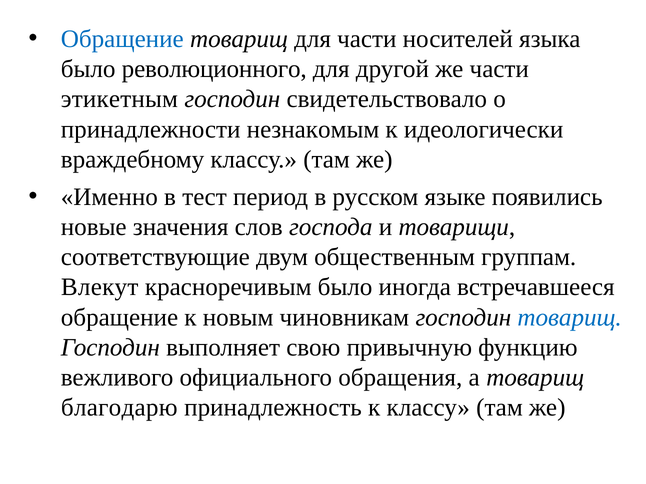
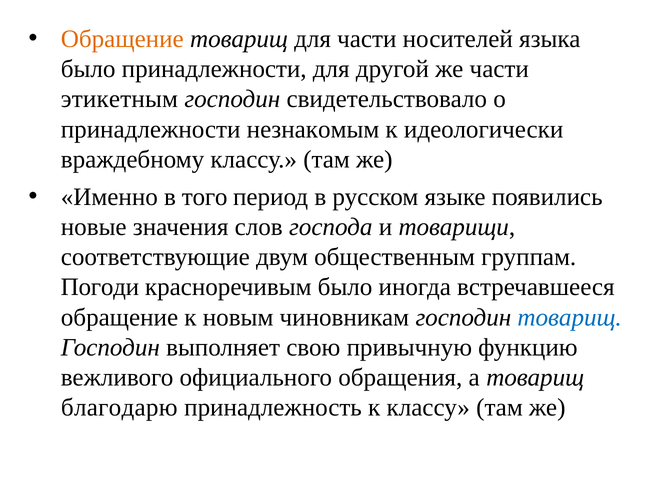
Обращение colour: blue -> orange (122, 39)
было революционного: революционного -> принадлежности (214, 69)
тест: тест -> того (205, 197)
Влекут: Влекут -> Погоди (100, 287)
